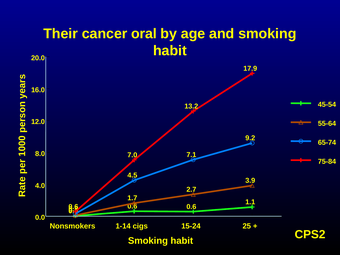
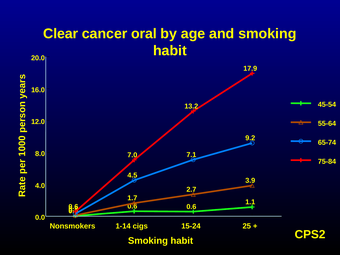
Their: Their -> Clear (61, 34)
